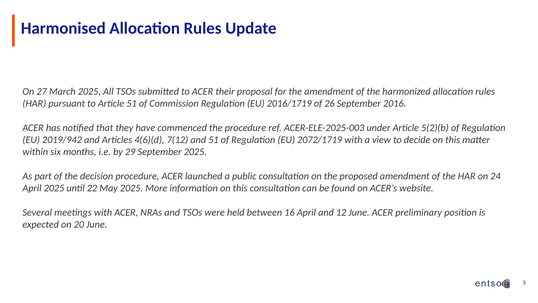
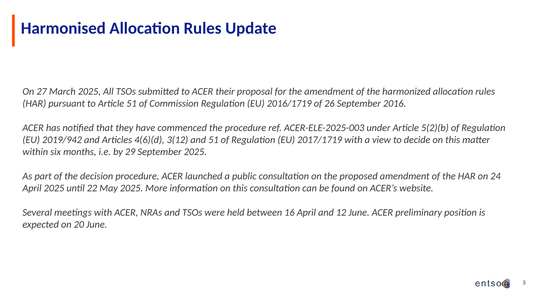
7(12: 7(12 -> 3(12 (177, 140)
2072/1719: 2072/1719 -> 2017/1719 (320, 140)
